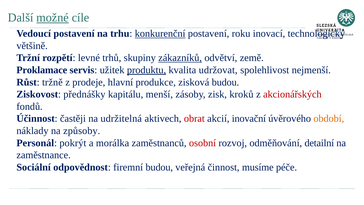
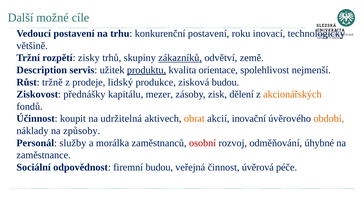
možné underline: present -> none (53, 18)
konkurenční underline: present -> none (160, 34)
levné: levné -> zisky (89, 58)
Proklamace: Proklamace -> Description (42, 70)
udržovat: udržovat -> orientace (218, 70)
hlavní: hlavní -> lidský (120, 82)
menší: menší -> mezer (159, 94)
kroků: kroků -> dělení (242, 94)
akcionářských colour: red -> orange (292, 94)
častěji: častěji -> koupit (73, 119)
obrat colour: red -> orange (194, 119)
pokrýt: pokrýt -> služby (73, 143)
detailní: detailní -> úhybné (319, 143)
musíme: musíme -> úvěrová (258, 167)
